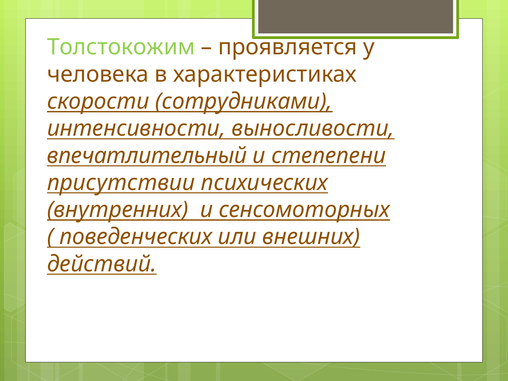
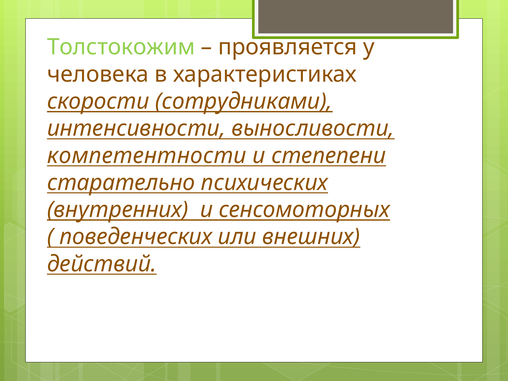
впечатлительный: впечатлительный -> компетентности (147, 156)
присутствии: присутствии -> старательно (121, 183)
